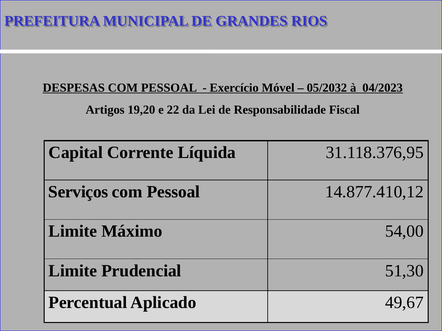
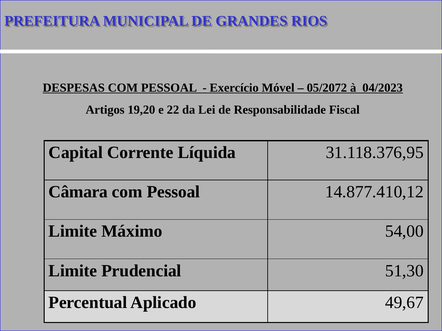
05/2032: 05/2032 -> 05/2072 (327, 88)
Serviços: Serviços -> Câmara (78, 192)
